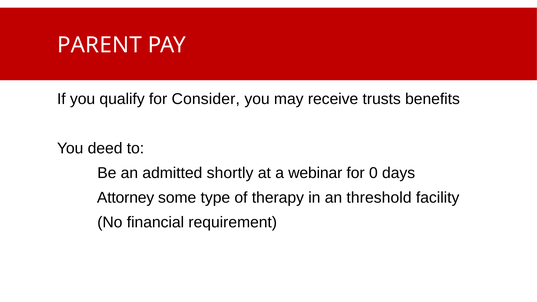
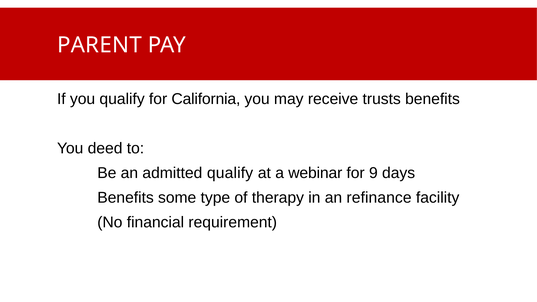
Consider: Consider -> California (206, 99)
admitted shortly: shortly -> qualify (230, 173)
0: 0 -> 9 (373, 173)
Attorney: Attorney -> Benefits (126, 198)
threshold: threshold -> refinance (379, 198)
